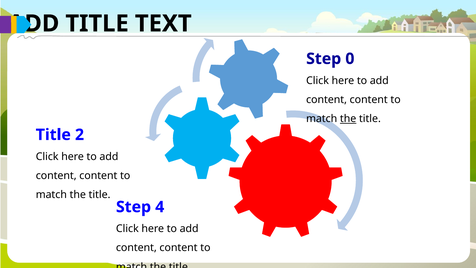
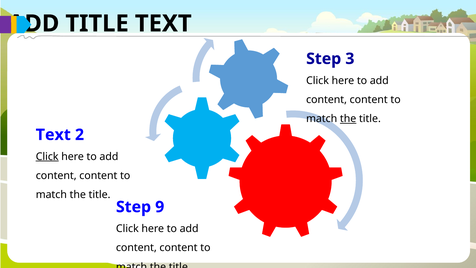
0: 0 -> 3 (350, 59)
Title: Title -> Text (53, 135)
Click underline: none -> present (47, 156)
4: 4 -> 9 (160, 207)
